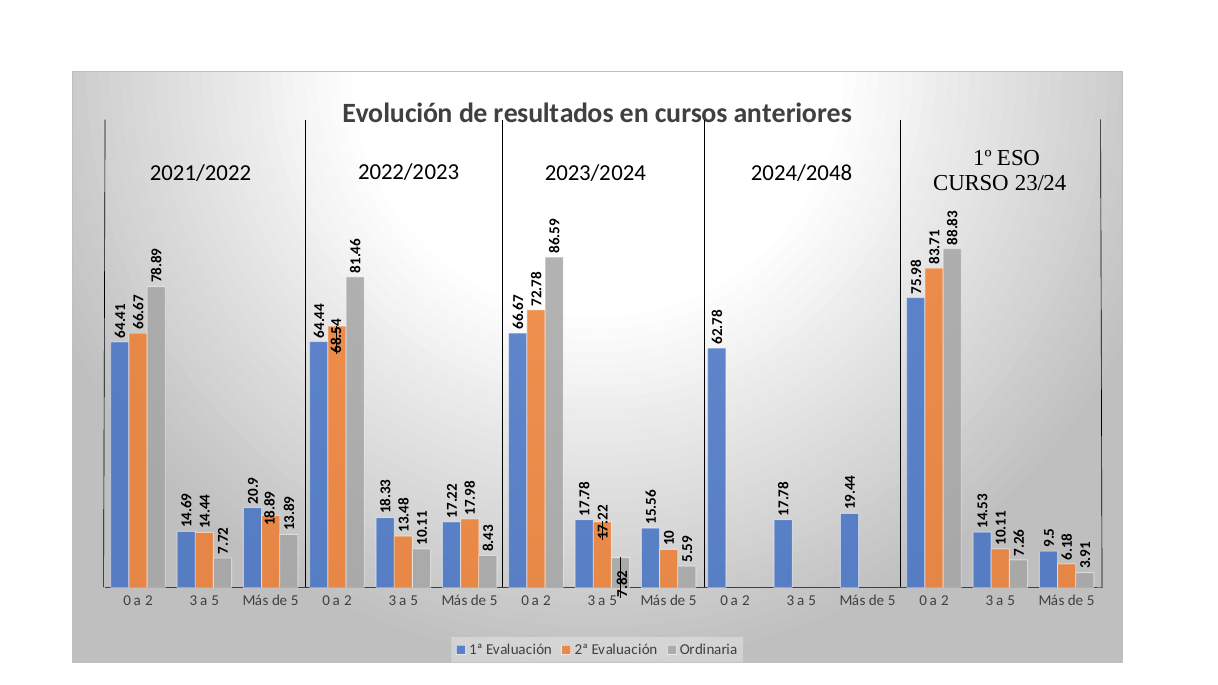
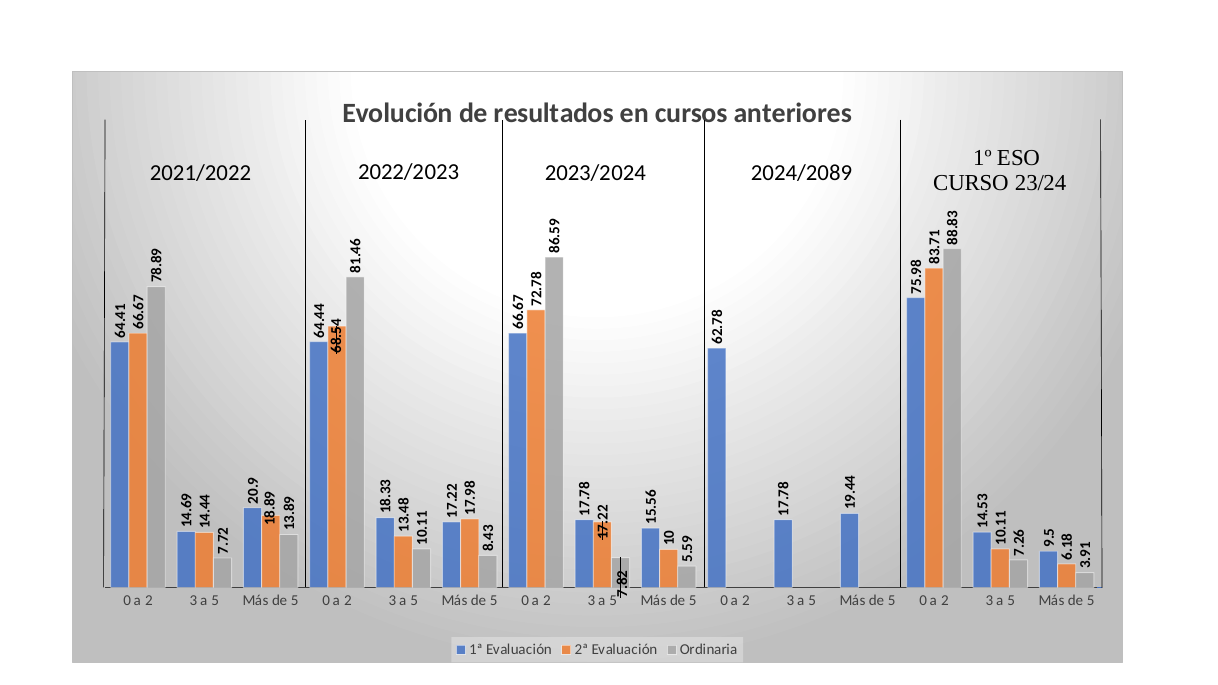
2024/2048: 2024/2048 -> 2024/2089 (802, 173)
